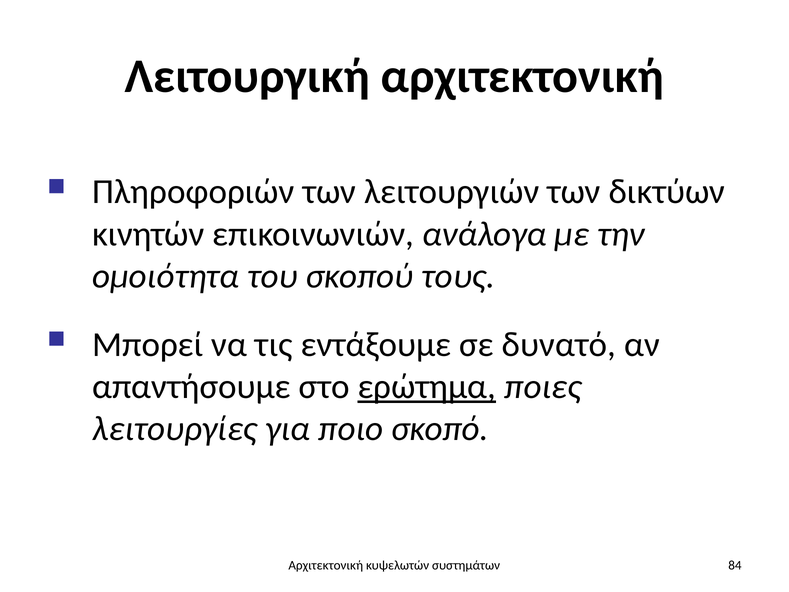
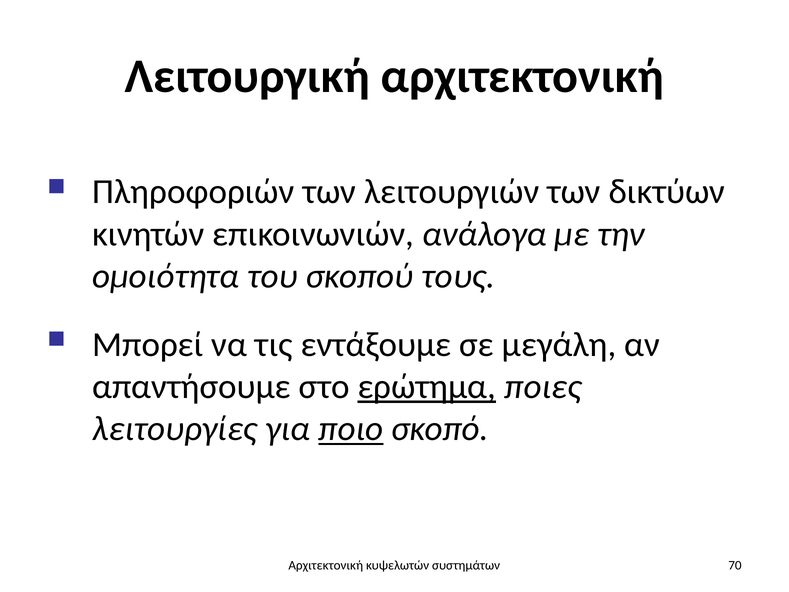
δυνατό: δυνατό -> μεγάλη (559, 344)
ποιο underline: none -> present (351, 429)
84: 84 -> 70 (735, 565)
